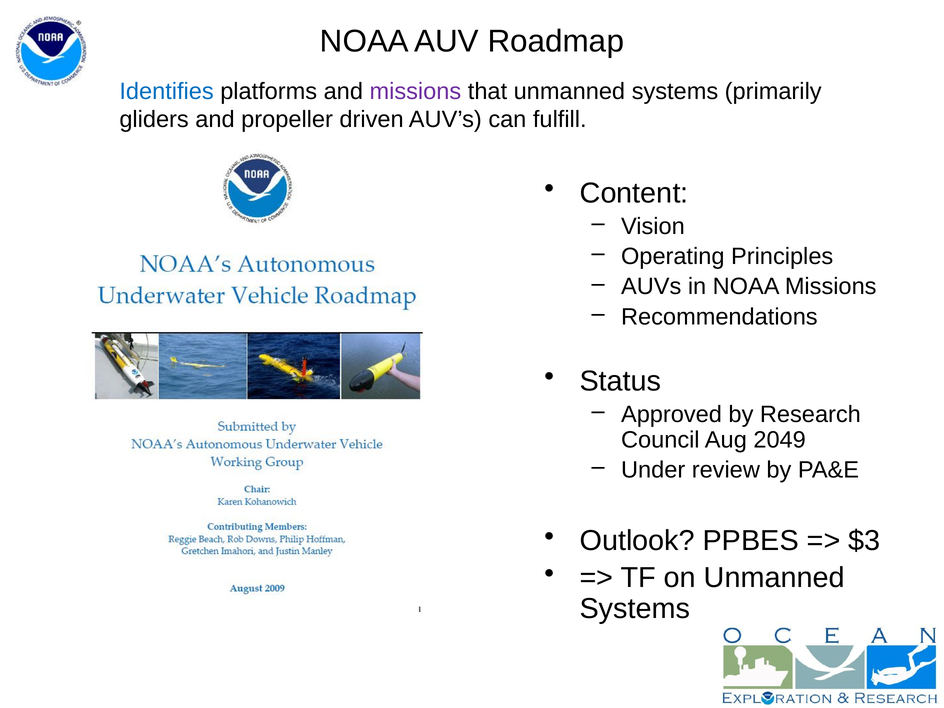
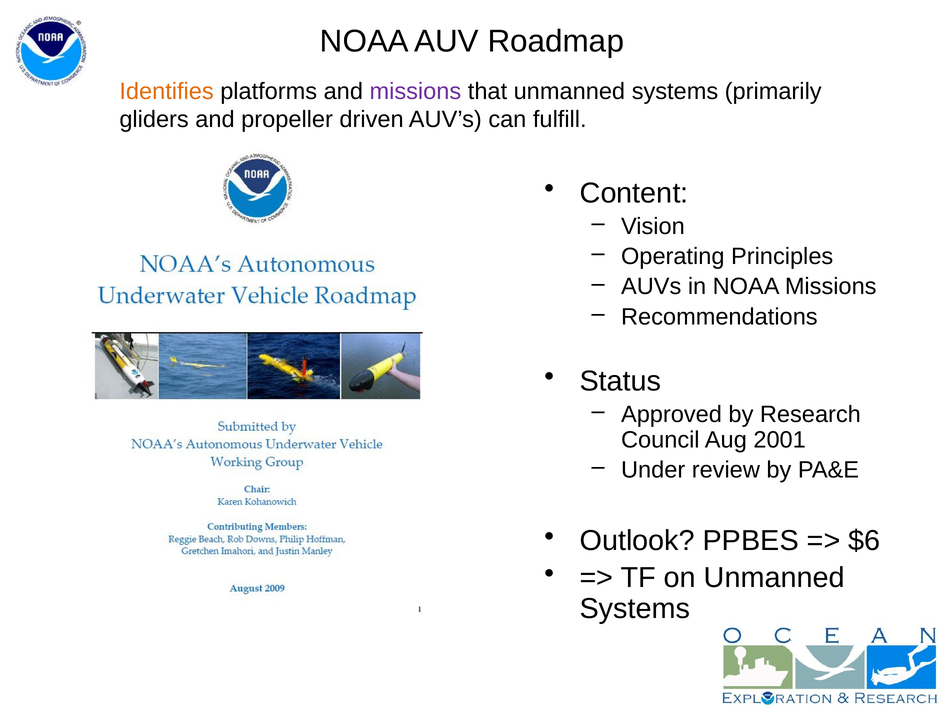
Identifies colour: blue -> orange (167, 91)
2049: 2049 -> 2001 (780, 440)
$3: $3 -> $6 (864, 541)
